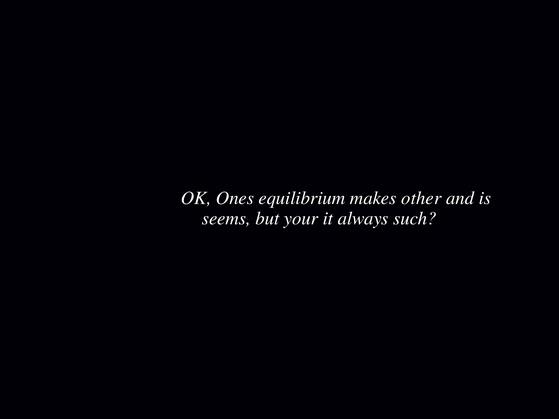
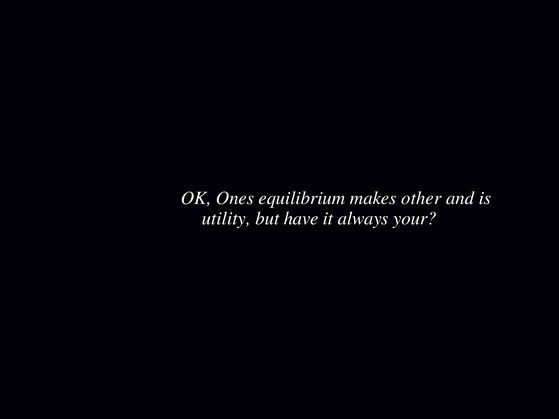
seems: seems -> utility (226, 218)
your: your -> have (301, 218)
such: such -> your (415, 218)
